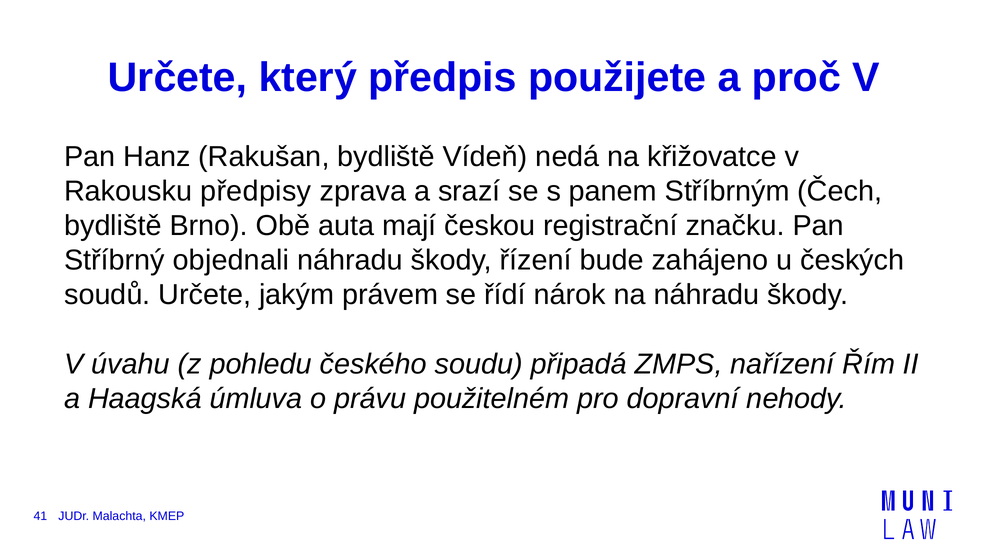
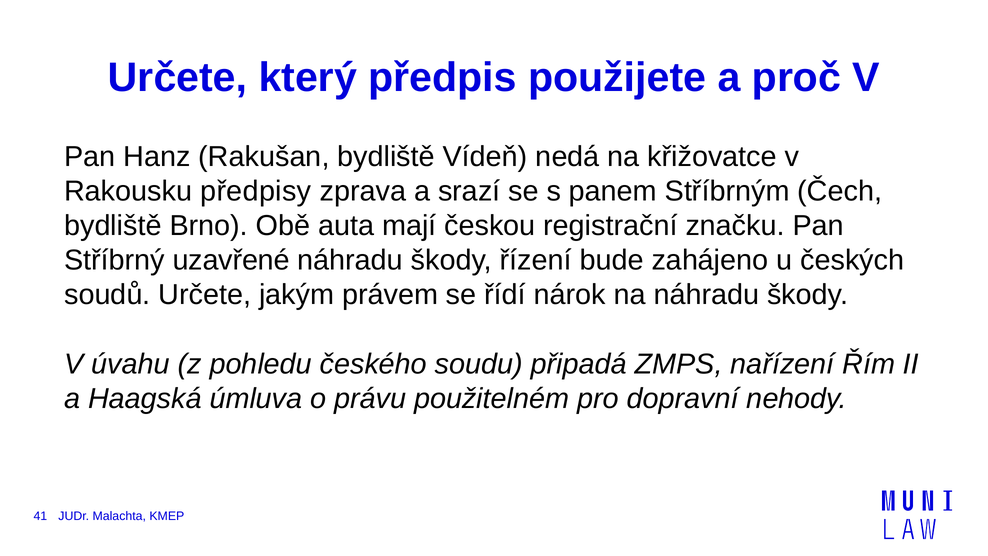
objednali: objednali -> uzavřené (231, 260)
